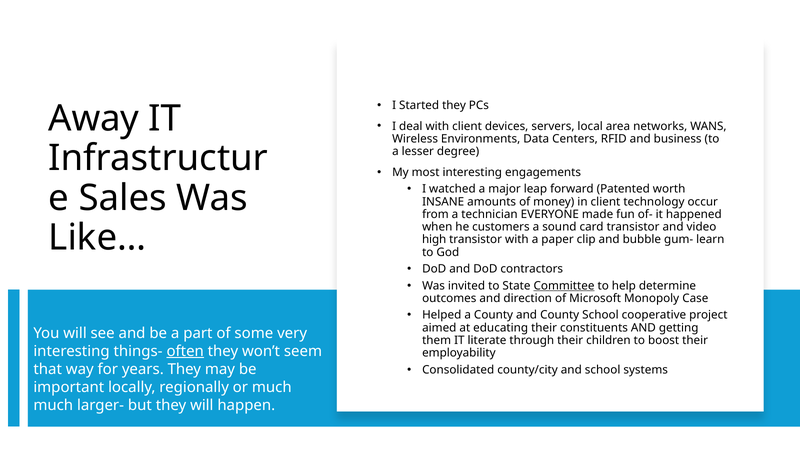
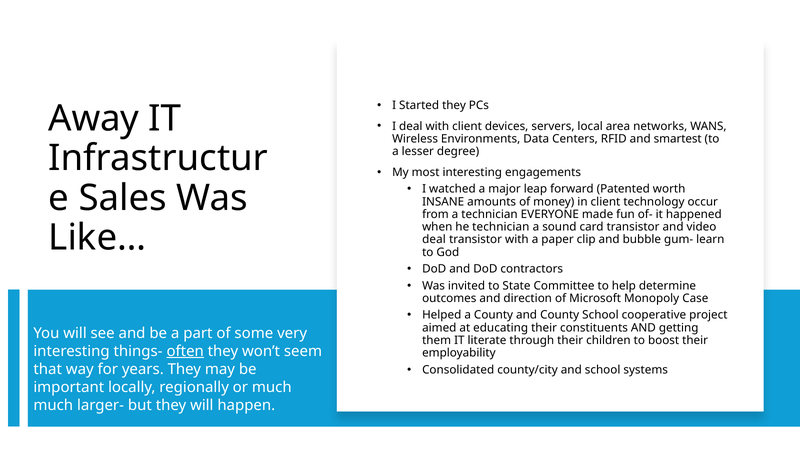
business: business -> smartest (678, 139)
he customers: customers -> technician (501, 227)
high: high -> deal (434, 240)
Committee underline: present -> none (564, 286)
